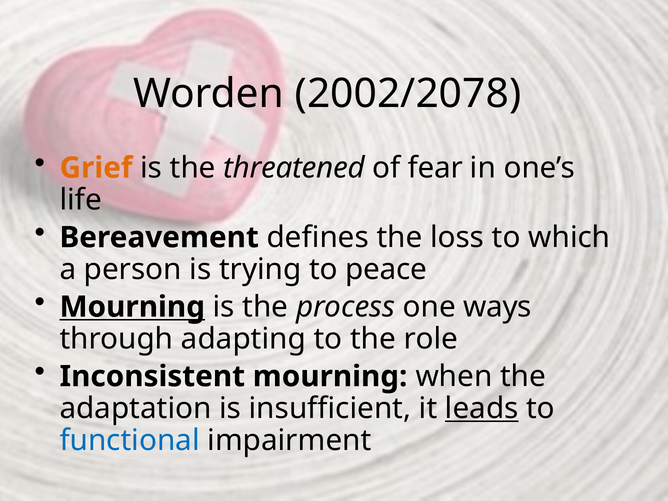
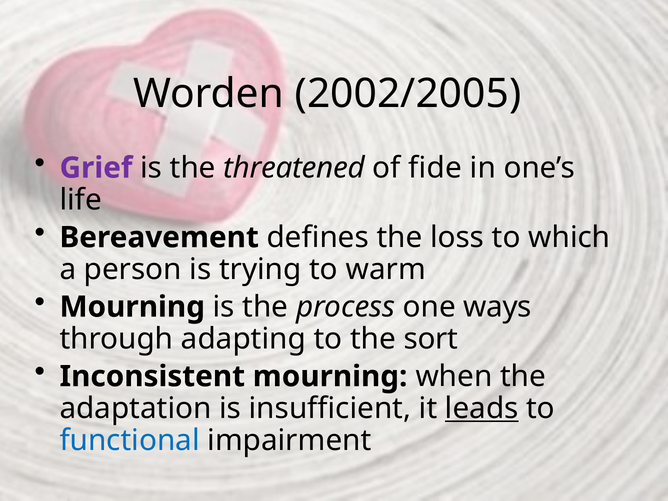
2002/2078: 2002/2078 -> 2002/2005 (408, 94)
Grief colour: orange -> purple (96, 168)
fear: fear -> fide (435, 168)
peace: peace -> warm (386, 269)
Mourning underline: present -> none (132, 307)
role: role -> sort (431, 339)
